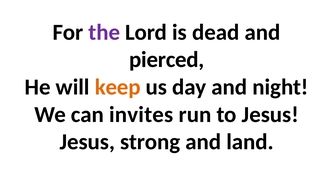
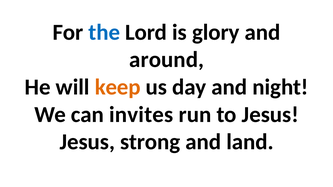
the colour: purple -> blue (104, 32)
dead: dead -> glory (216, 32)
pierced: pierced -> around (167, 60)
